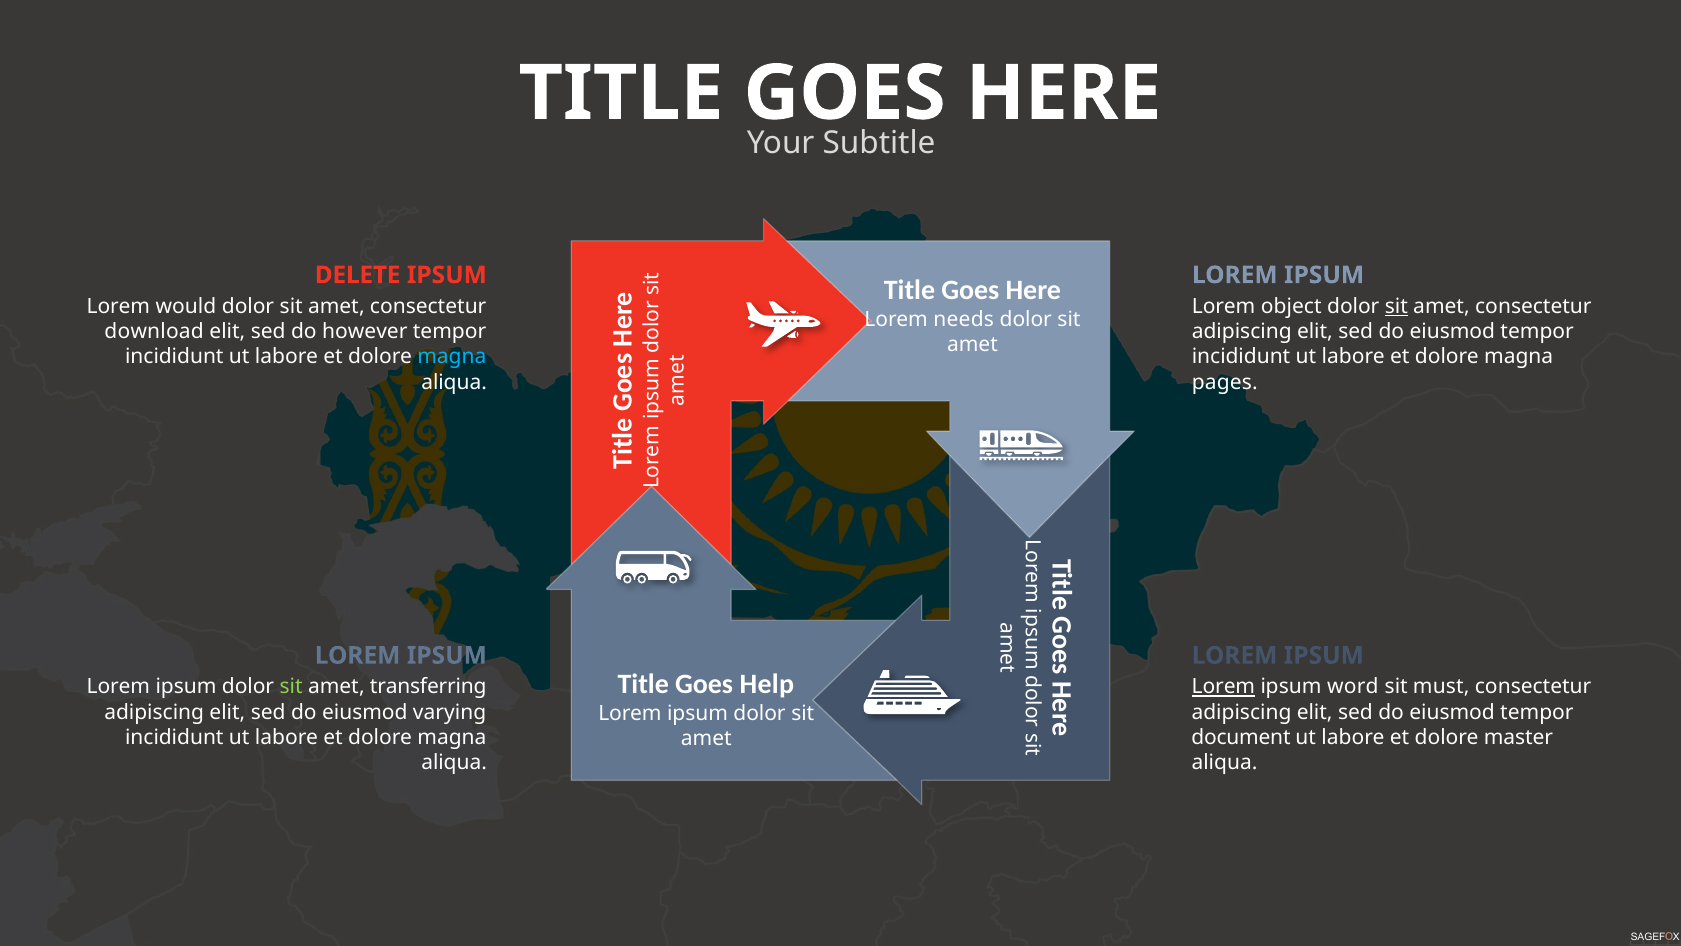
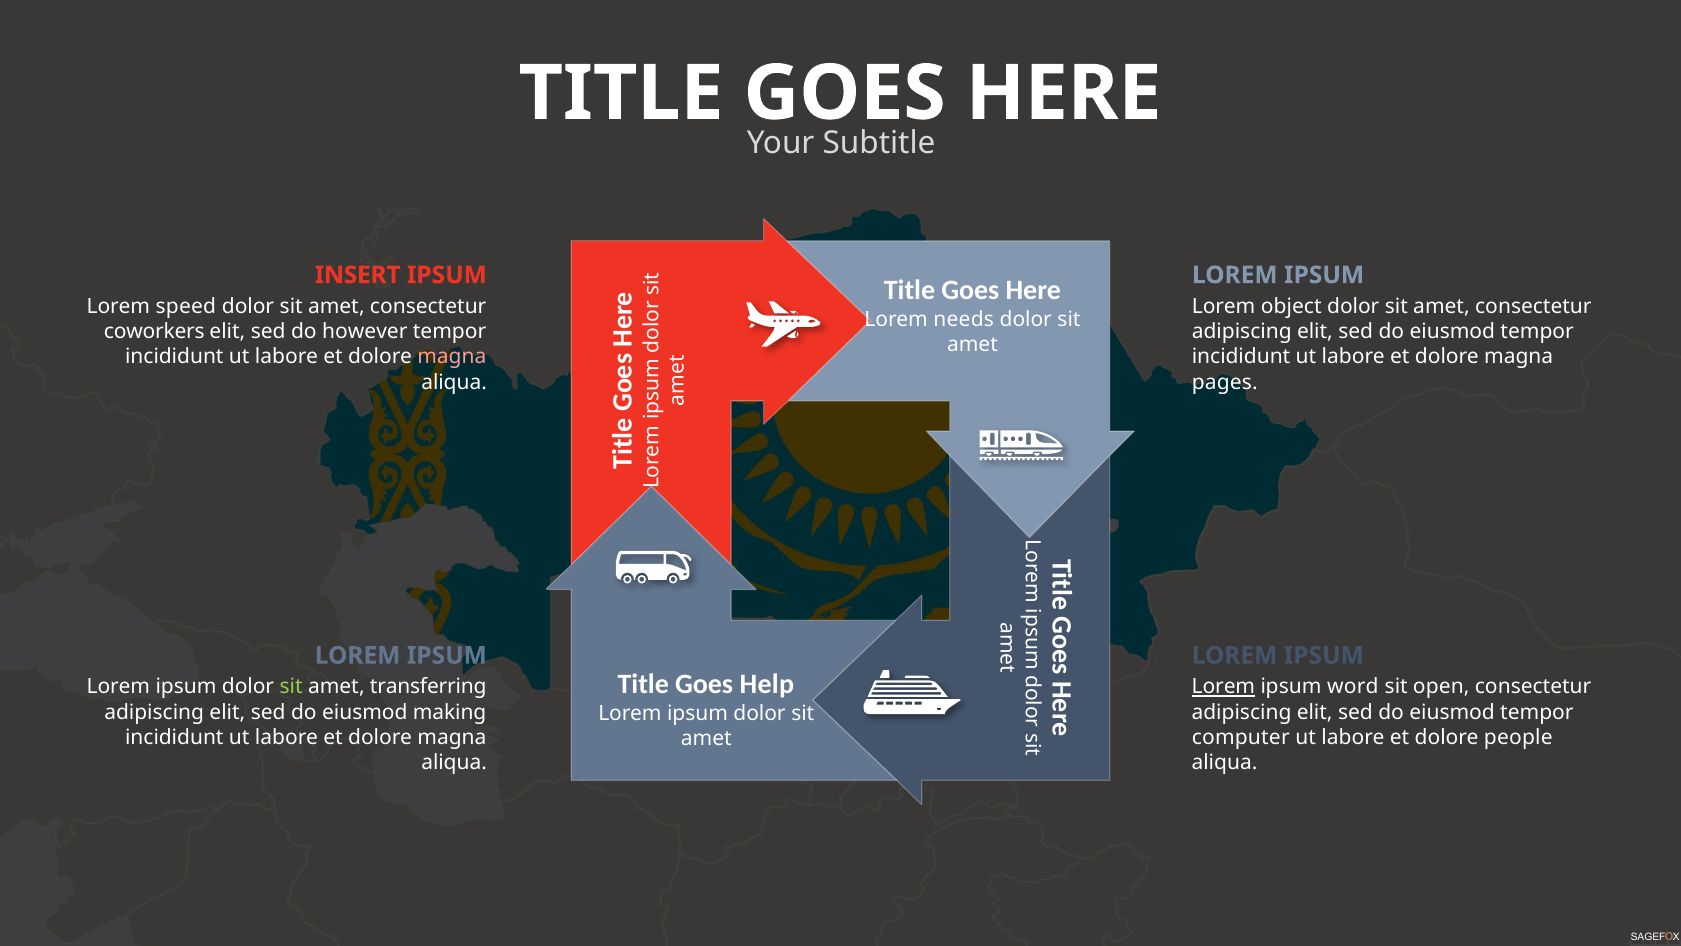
DELETE: DELETE -> INSERT (358, 275)
would: would -> speed (186, 306)
sit underline: present -> none (1396, 306)
download: download -> coworkers (154, 331)
magna colour: light blue -> pink (452, 357)
must: must -> open (1441, 687)
varying: varying -> making (450, 712)
document: document -> computer (1241, 737)
master: master -> people (1518, 737)
